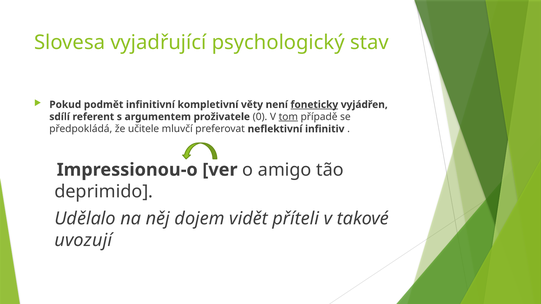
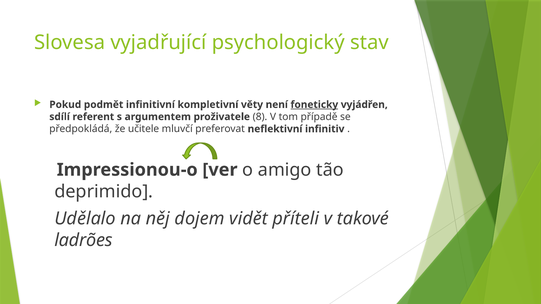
0: 0 -> 8 (260, 117)
tom underline: present -> none (288, 117)
uvozují: uvozují -> ladrões (84, 241)
